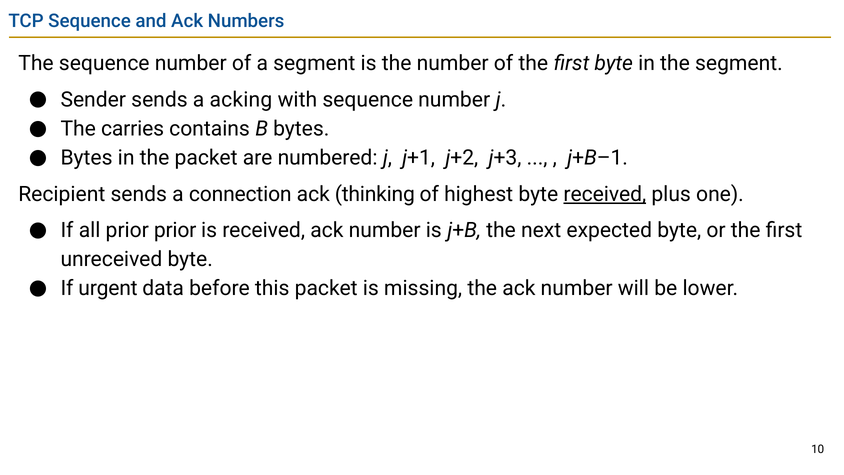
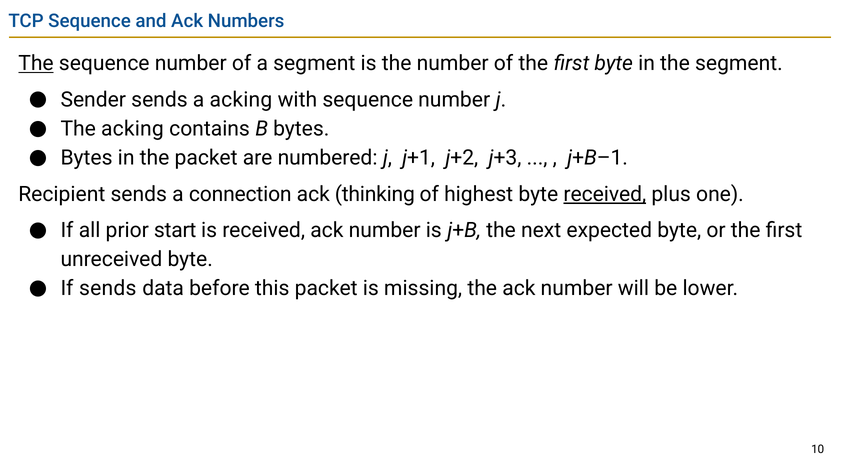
The underline: none -> present (36, 63)
The carries: carries -> acking (132, 129)
prior prior: prior -> start (175, 230)
If urgent: urgent -> sends (108, 288)
